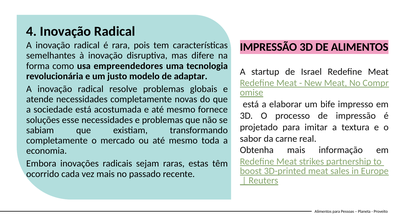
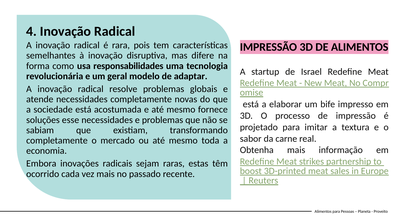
empreendedores: empreendedores -> responsabilidades (128, 66)
justo: justo -> geral (117, 76)
